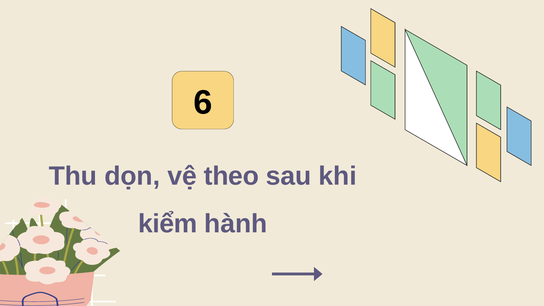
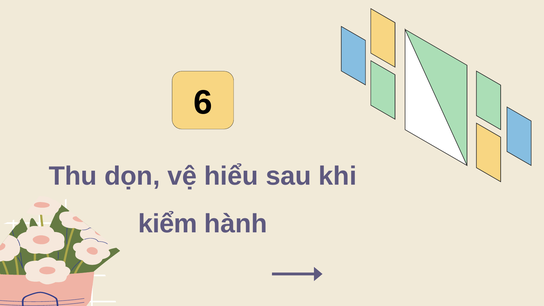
theo: theo -> hiểu (231, 176)
